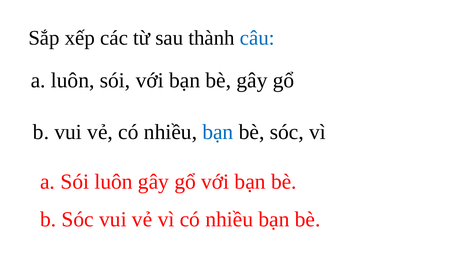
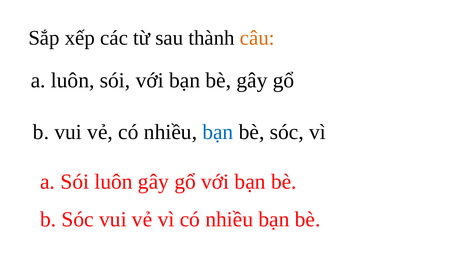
câu colour: blue -> orange (257, 38)
